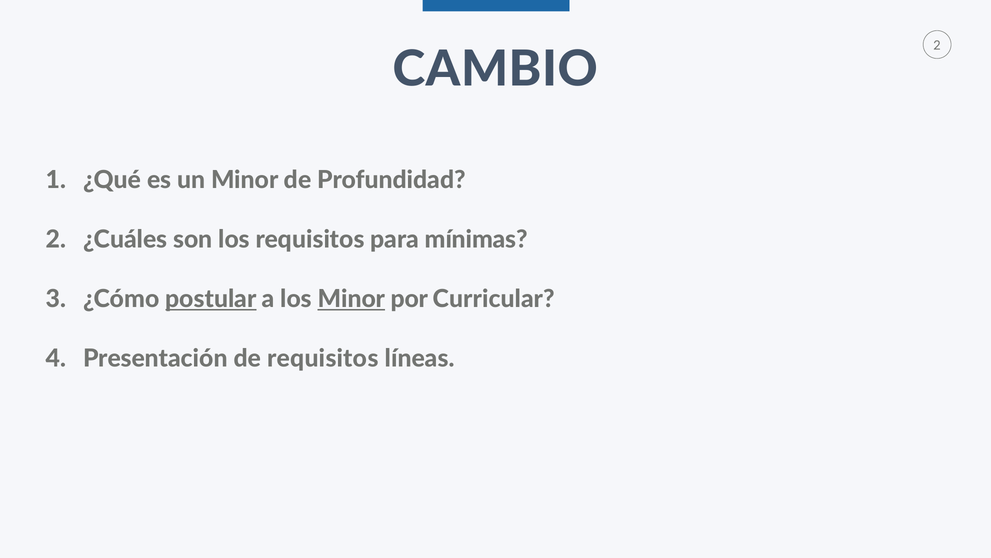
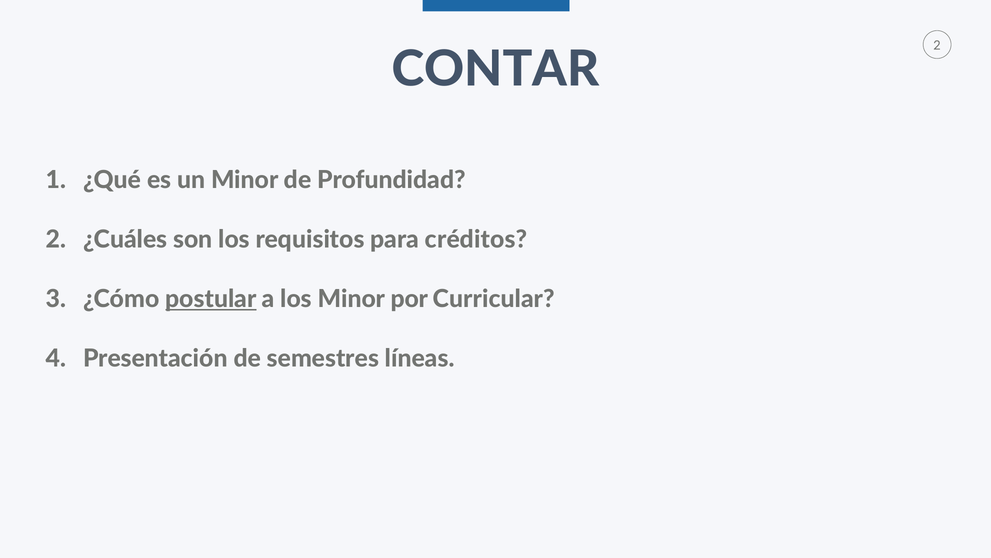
CAMBIO: CAMBIO -> CONTAR (496, 69)
mínimas: mínimas -> créditos (476, 239)
Minor underline: present -> none (351, 299)
de requisitos: requisitos -> semestres (323, 358)
